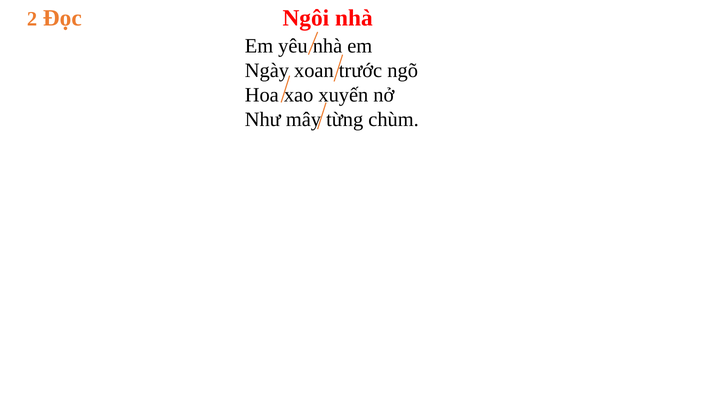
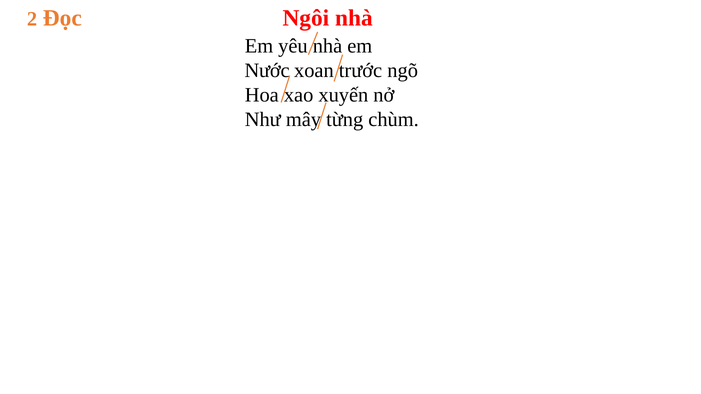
Ngày: Ngày -> Nước (267, 70)
